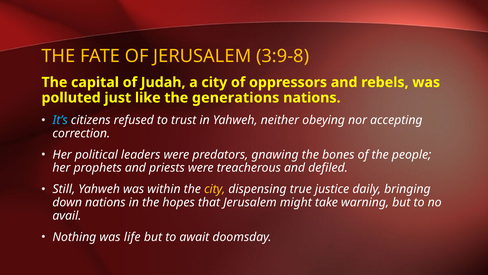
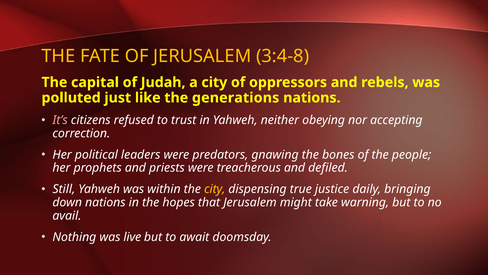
3:9-8: 3:9-8 -> 3:4-8 (283, 56)
It’s colour: light blue -> pink (60, 120)
life: life -> live (132, 237)
